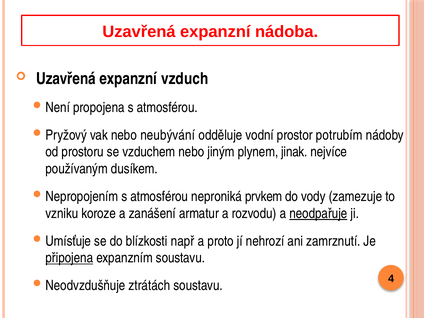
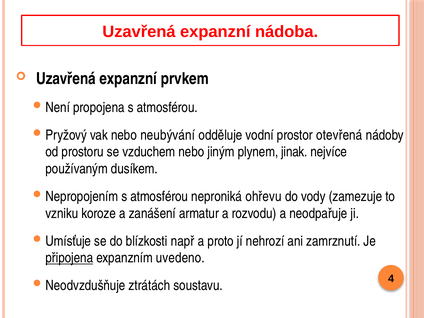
vzduch: vzduch -> prvkem (185, 79)
potrubím: potrubím -> otevřená (339, 135)
prvkem: prvkem -> ohřevu (264, 197)
neodpařuje underline: present -> none (318, 213)
expanzním soustavu: soustavu -> uvedeno (180, 258)
